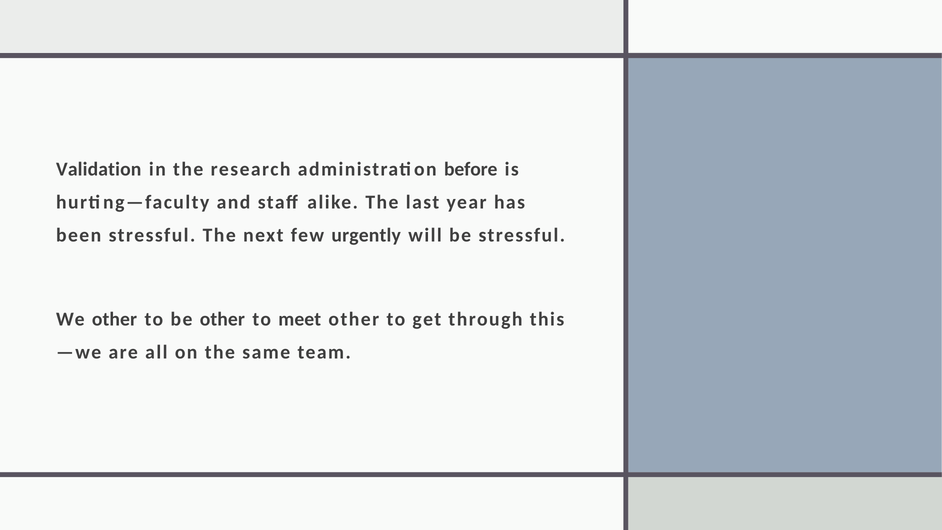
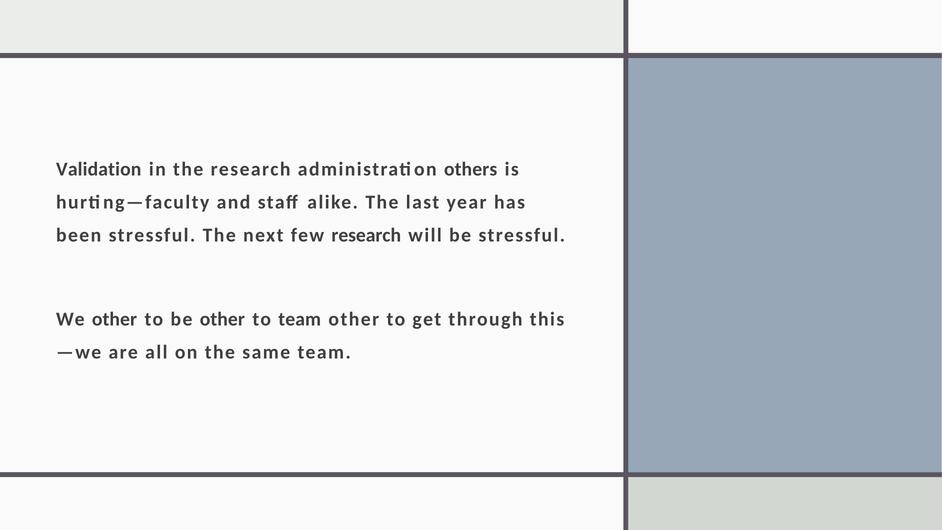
before: before -> others (471, 169)
few urgently: urgently -> research (366, 235)
to meet: meet -> team (300, 319)
